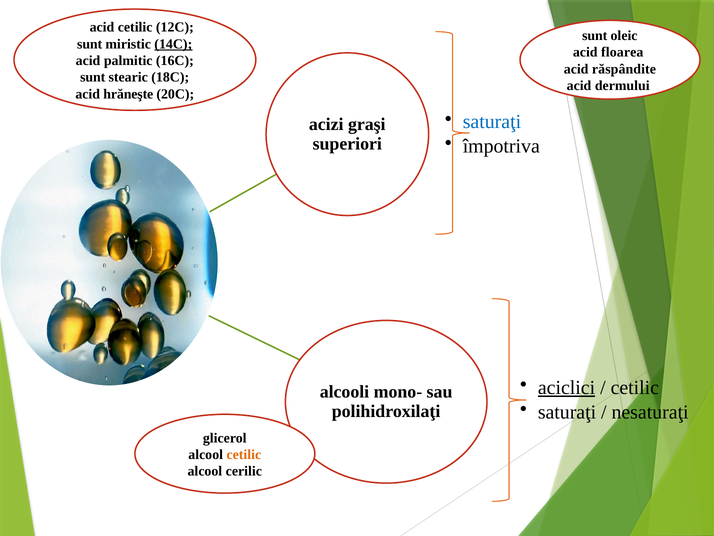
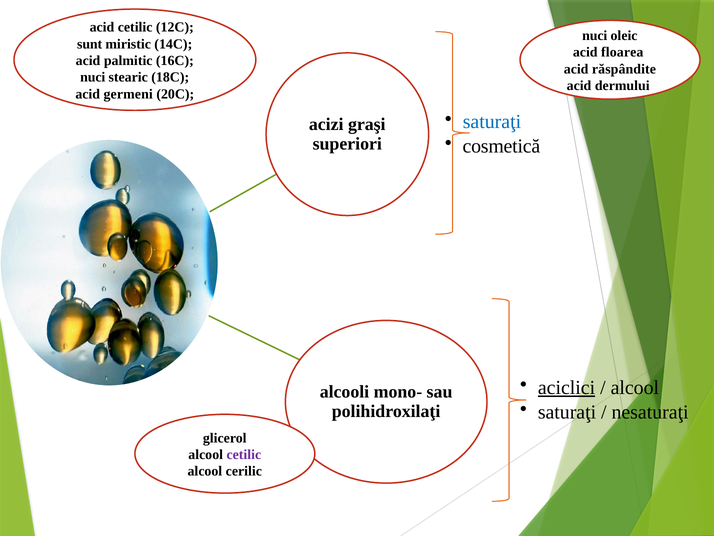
sunt: sunt -> nuci (595, 36)
14C underline: present -> none (173, 44)
sunt: sunt -> nuci (93, 77)
hrăneşte: hrăneşte -> germeni (128, 94)
împotriva: împotriva -> cosmetică (501, 146)
cetilic: cetilic -> alcool (635, 387)
cetilic colour: orange -> purple (244, 454)
